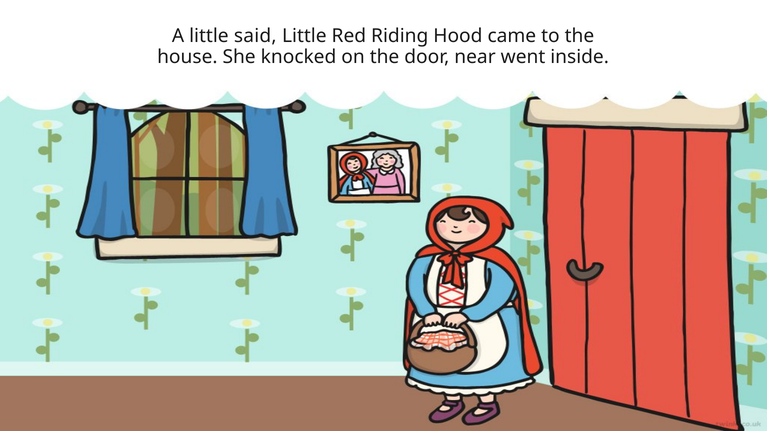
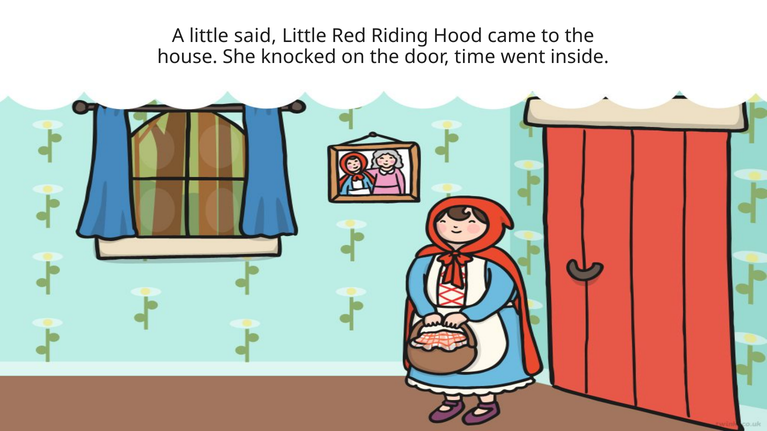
near: near -> time (475, 57)
